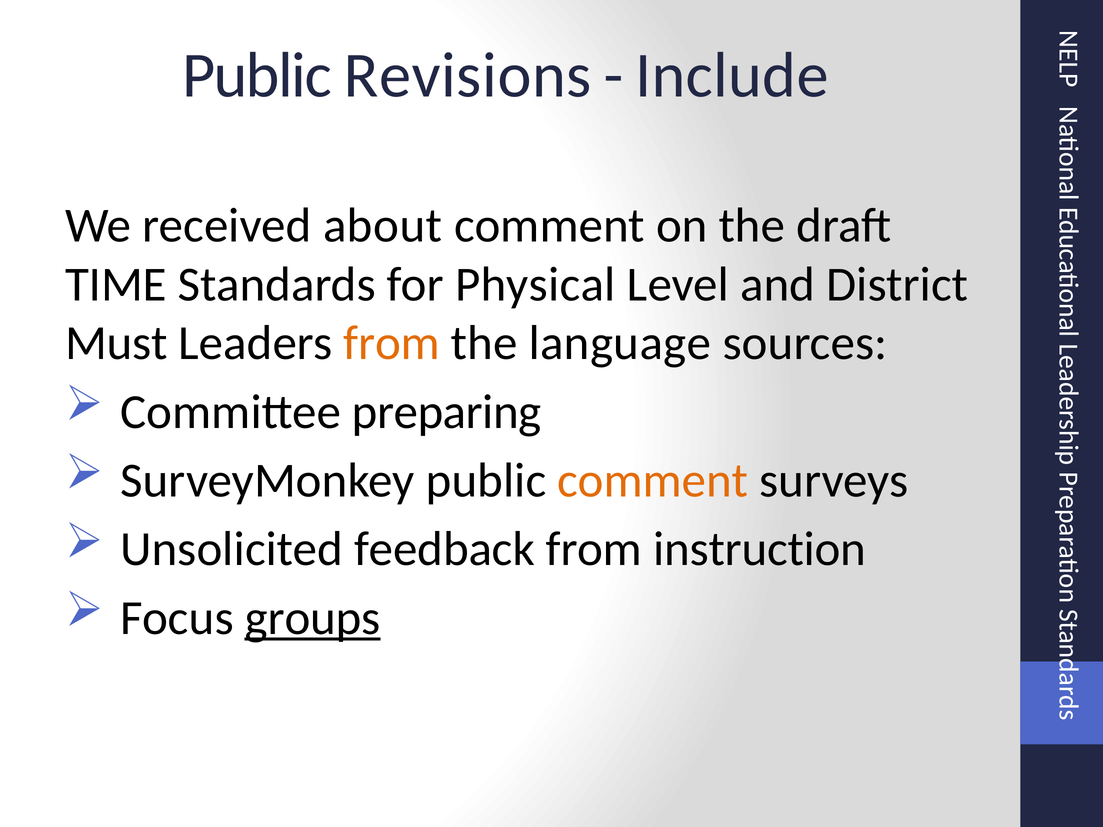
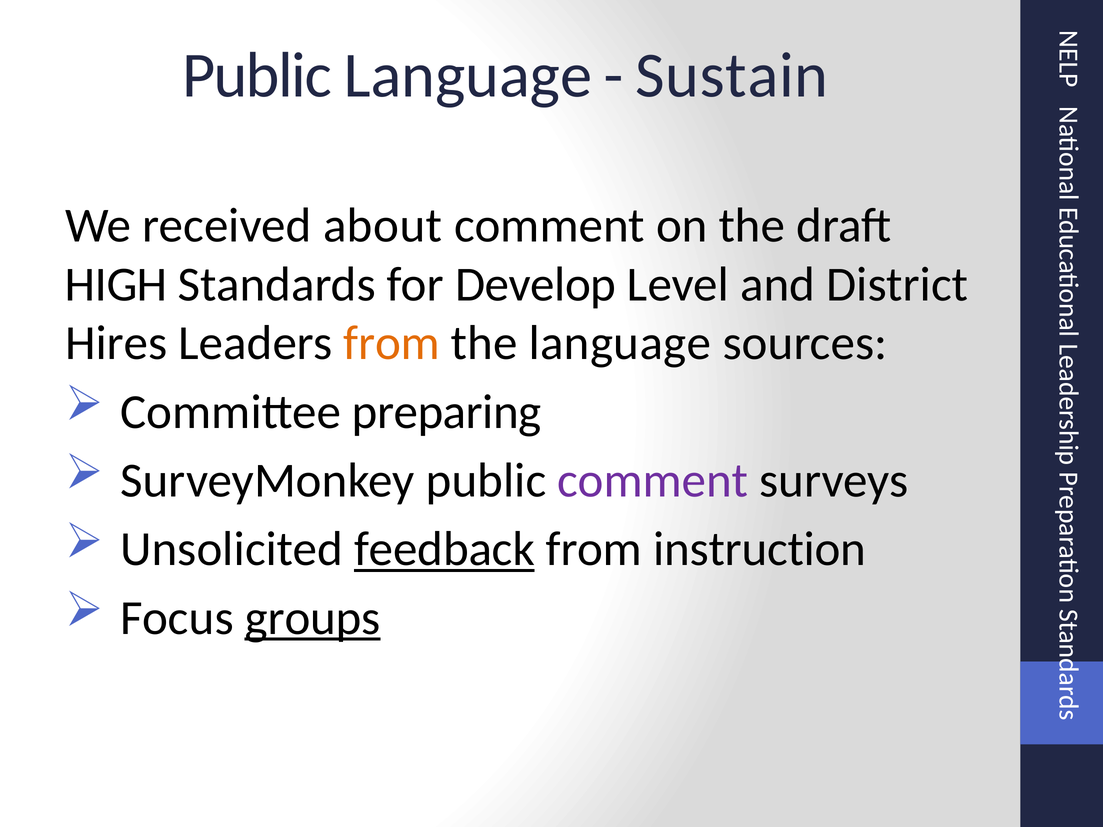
Public Revisions: Revisions -> Language (468, 76)
Include: Include -> Sustain (732, 76)
TIME: TIME -> HIGH (116, 284)
Physical: Physical -> Develop (536, 284)
Must: Must -> Hires (116, 343)
comment colour: orange -> purple (653, 481)
feedback underline: none -> present (444, 549)
